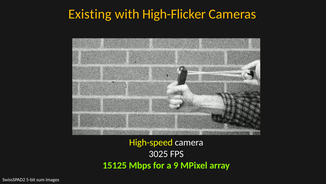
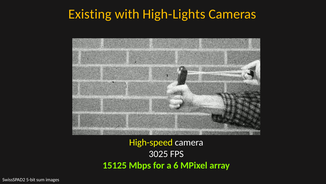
High-Flicker: High-Flicker -> High-Lights (174, 14)
9: 9 -> 6 (176, 165)
